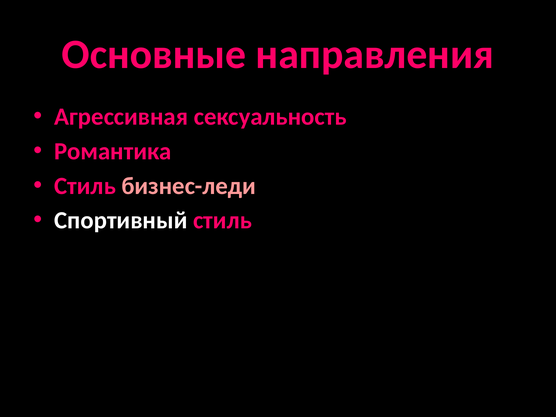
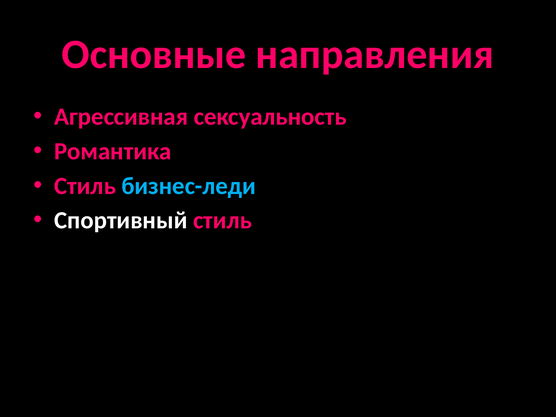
бизнес-леди colour: pink -> light blue (189, 186)
